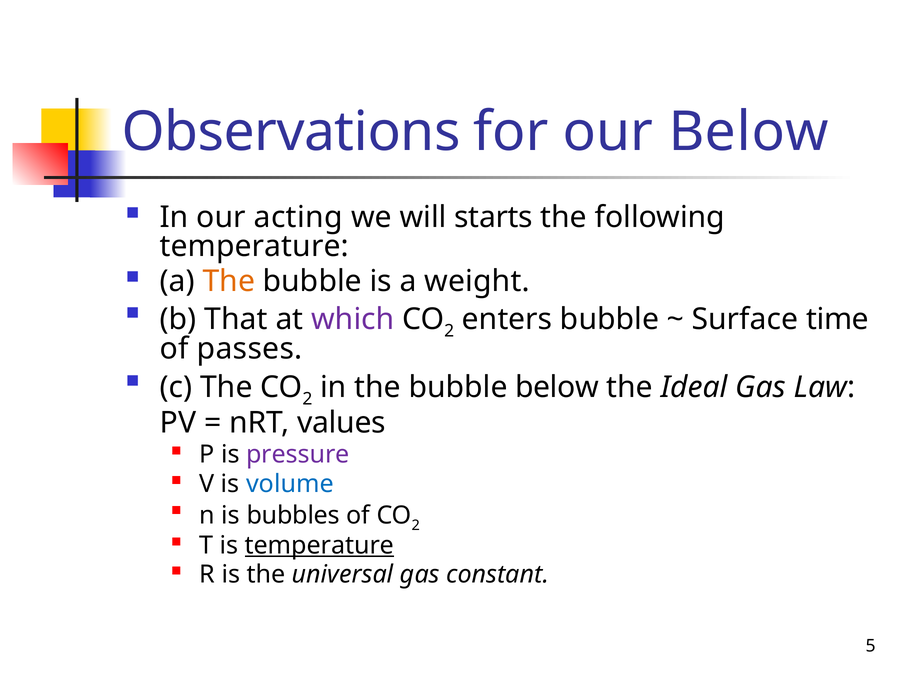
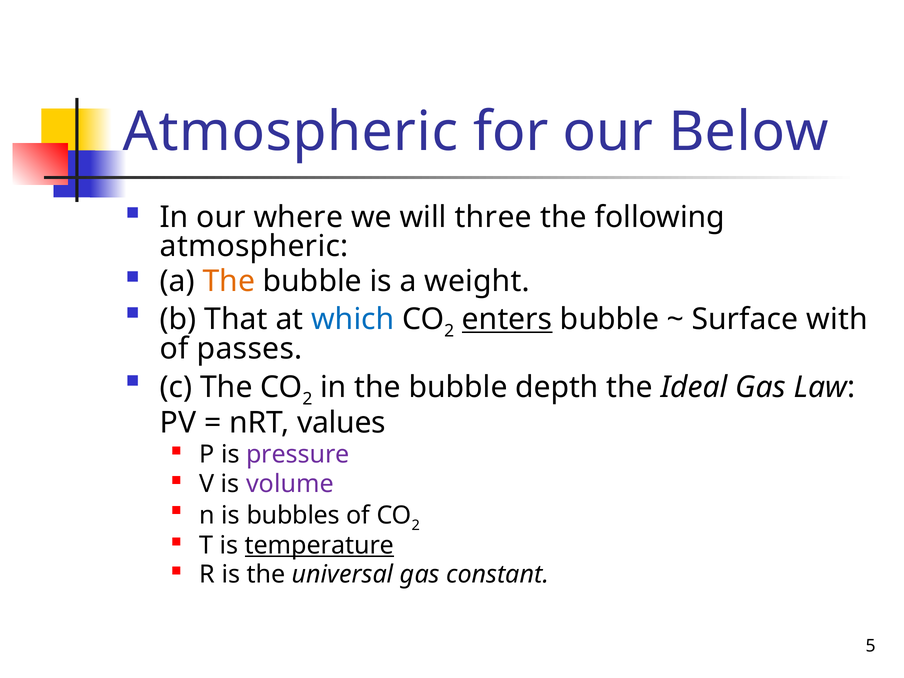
Observations: Observations -> Atmospheric (291, 132)
acting: acting -> where (298, 217)
starts: starts -> three (493, 217)
temperature: temperature -> atmospheric (254, 246)
which colour: purple -> blue (353, 319)
enters underline: none -> present (507, 319)
time: time -> with (837, 319)
bubble below: below -> depth (557, 387)
volume colour: blue -> purple (290, 484)
